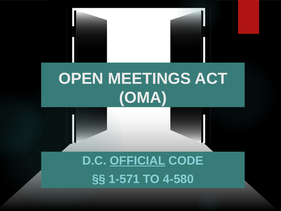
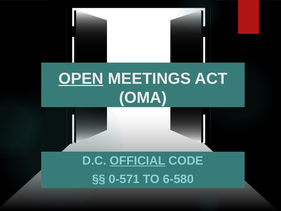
OPEN underline: none -> present (81, 78)
1-571: 1-571 -> 0-571 (124, 179)
4-580: 4-580 -> 6-580 (178, 179)
